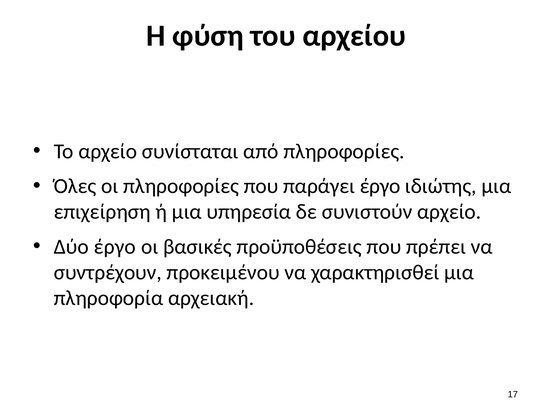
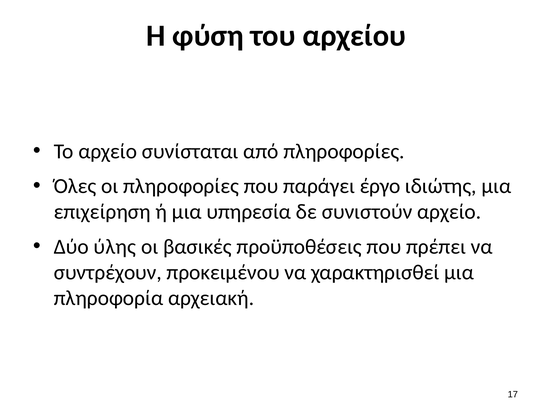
Δύο έργο: έργο -> ύλης (115, 247)
